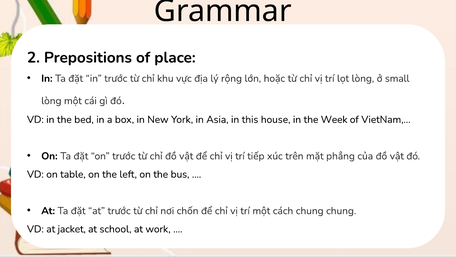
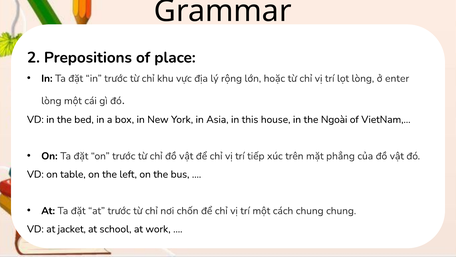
small: small -> enter (397, 78)
Week: Week -> Ngoài (334, 119)
